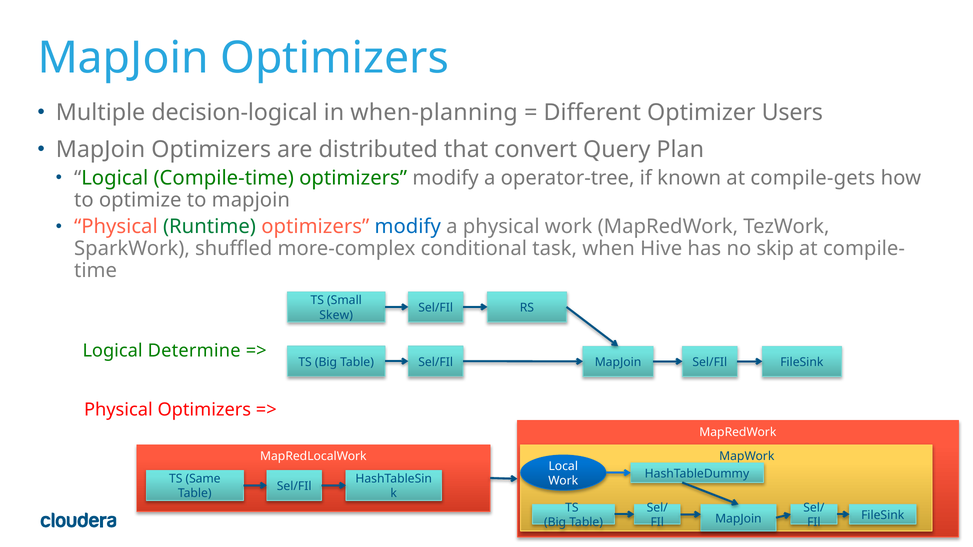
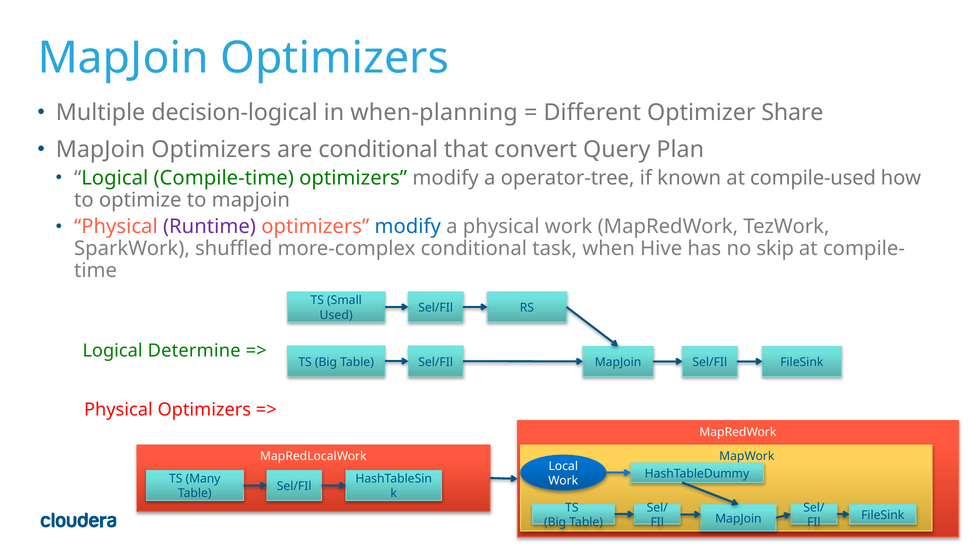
Users: Users -> Share (792, 113)
are distributed: distributed -> conditional (378, 150)
compile-gets: compile-gets -> compile-used (813, 178)
Runtime colour: green -> purple (209, 227)
Skew: Skew -> Used (336, 315)
Same: Same -> Many (203, 479)
